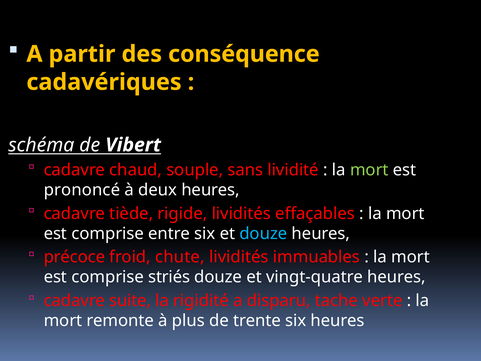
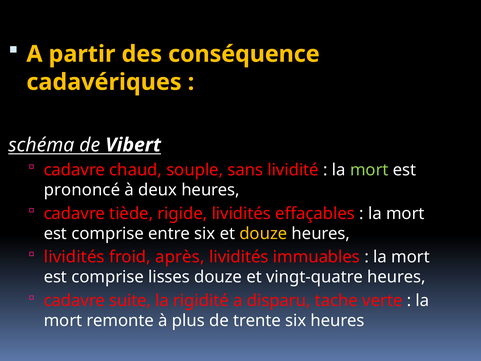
douze colour: light blue -> yellow (263, 233)
précoce: précoce -> lividités (74, 257)
chute: chute -> après (180, 257)
striés: striés -> lisses (169, 277)
